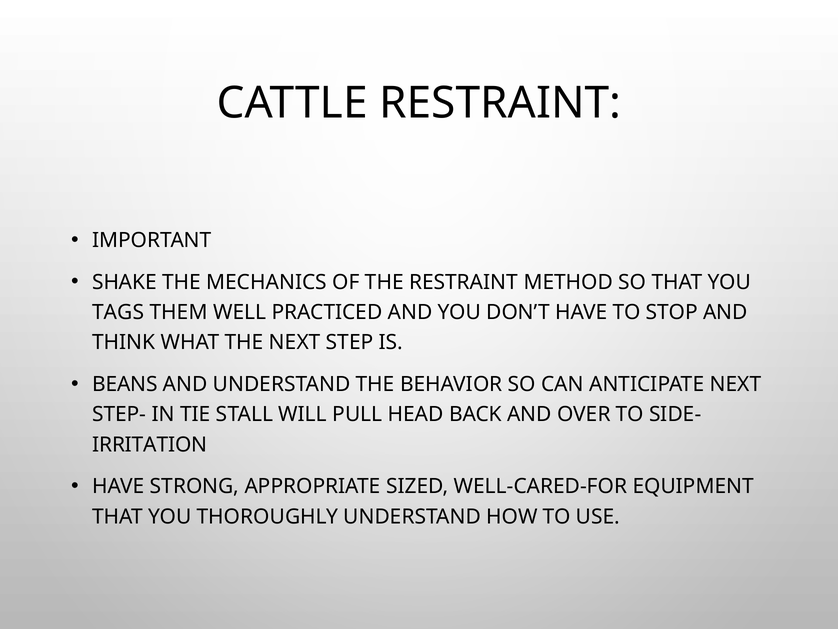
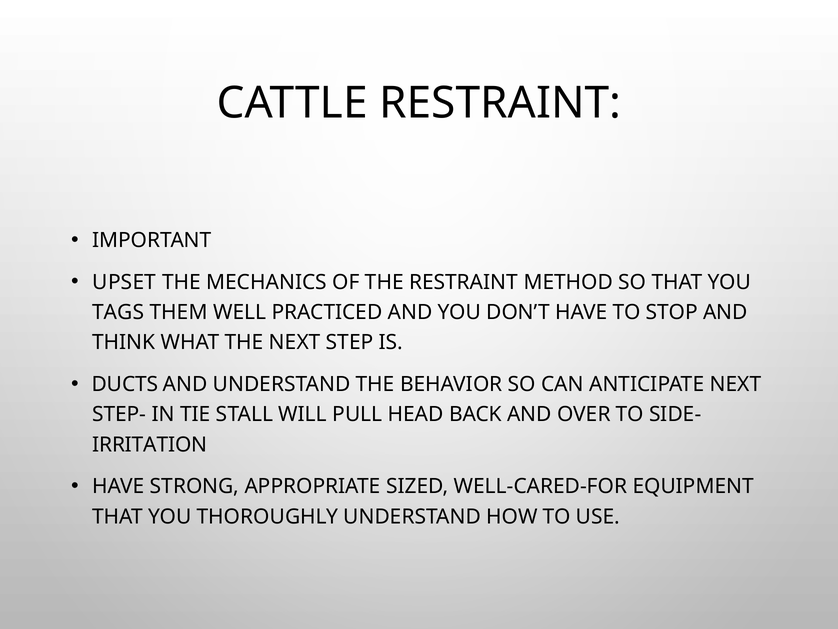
SHAKE: SHAKE -> UPSET (124, 282)
BEANS: BEANS -> DUCTS (125, 384)
